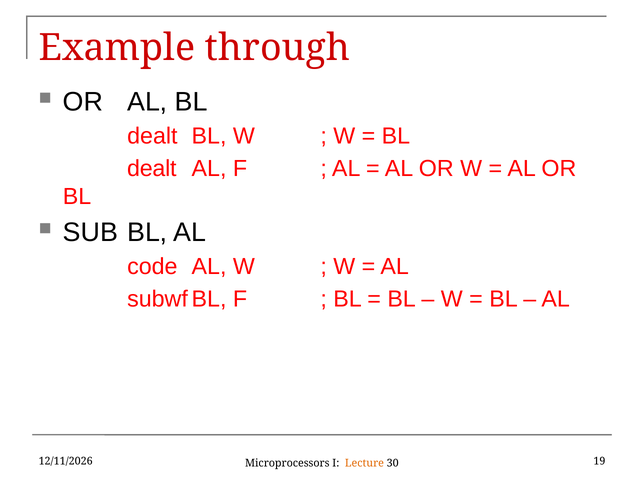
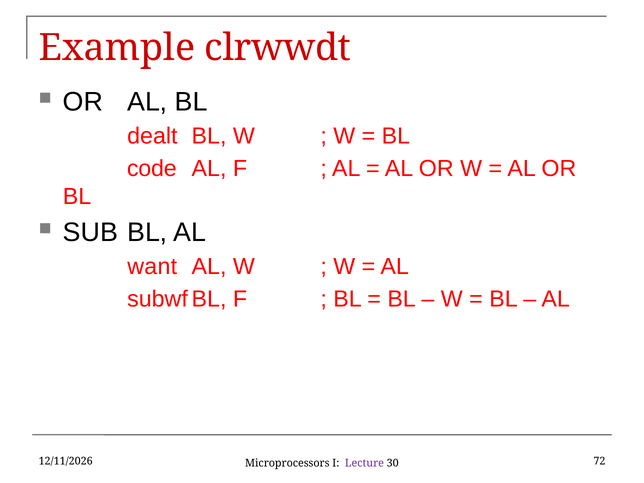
through: through -> clrwwdt (278, 48)
dealt: dealt -> code (152, 169)
code: code -> want (152, 267)
Lecture colour: orange -> purple (364, 463)
19: 19 -> 72 (599, 461)
